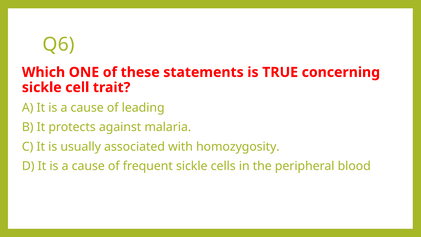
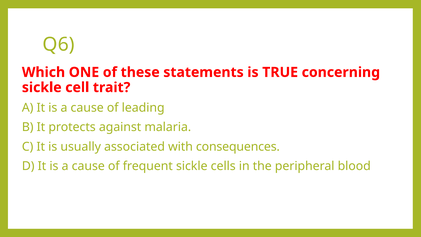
homozygosity: homozygosity -> consequences (238, 146)
